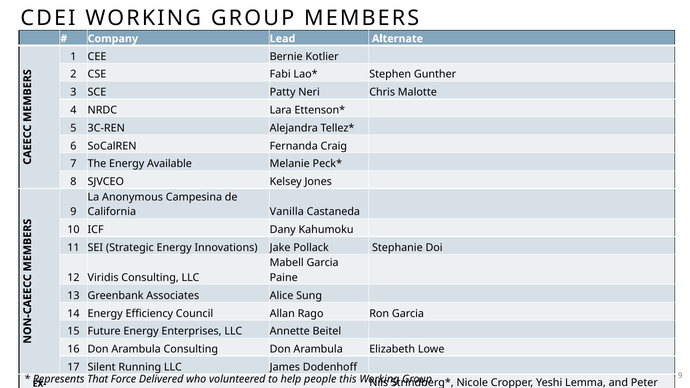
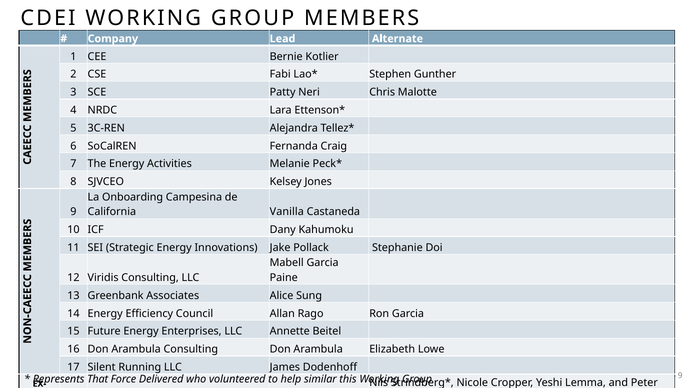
Available: Available -> Activities (169, 164)
Anonymous: Anonymous -> Onboarding (133, 197)
people: people -> similar (320, 379)
